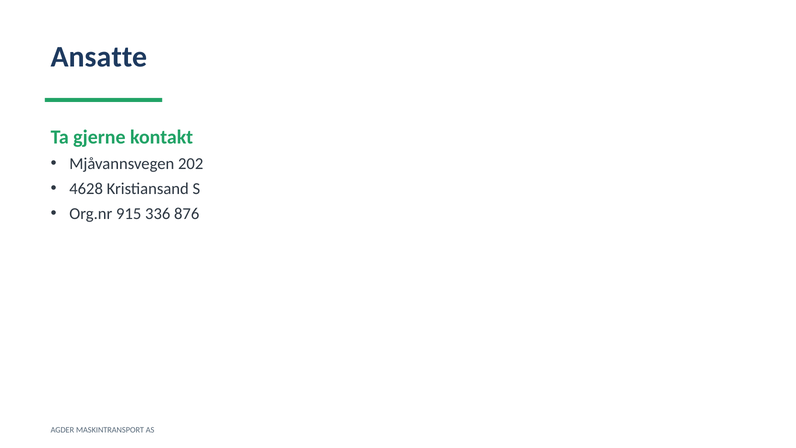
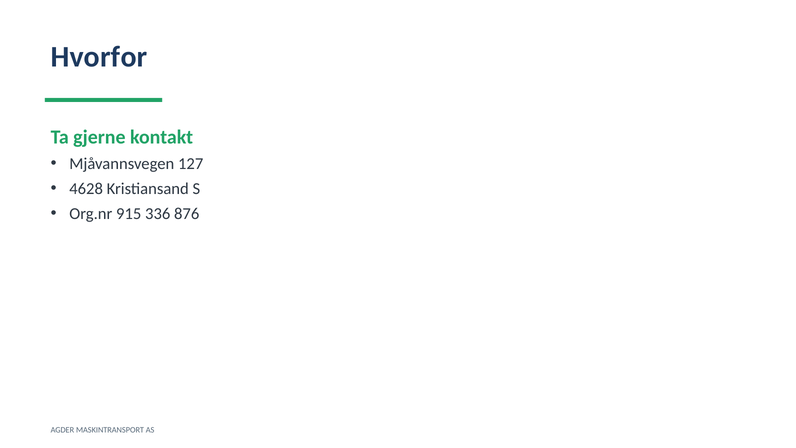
Ansatte: Ansatte -> Hvorfor (99, 57)
202: 202 -> 127 (191, 164)
